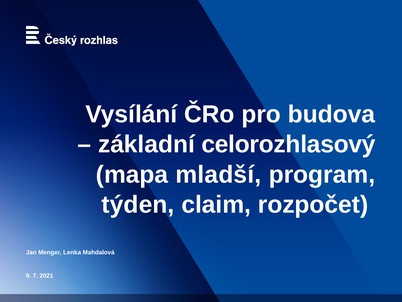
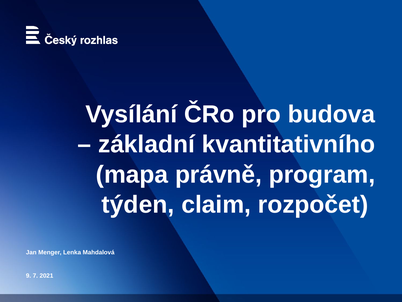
celorozhlasový: celorozhlasový -> kvantitativního (288, 144)
mladší: mladší -> právně (218, 174)
